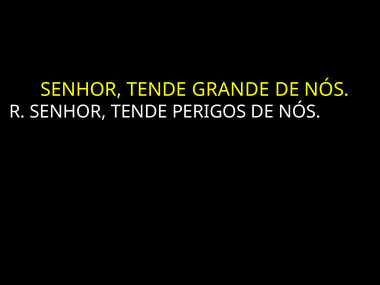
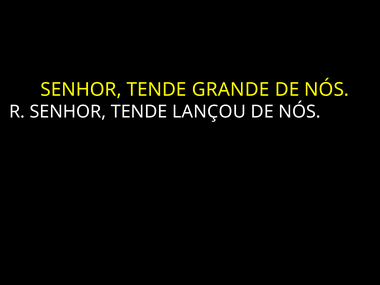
PERIGOS: PERIGOS -> LANÇOU (209, 112)
